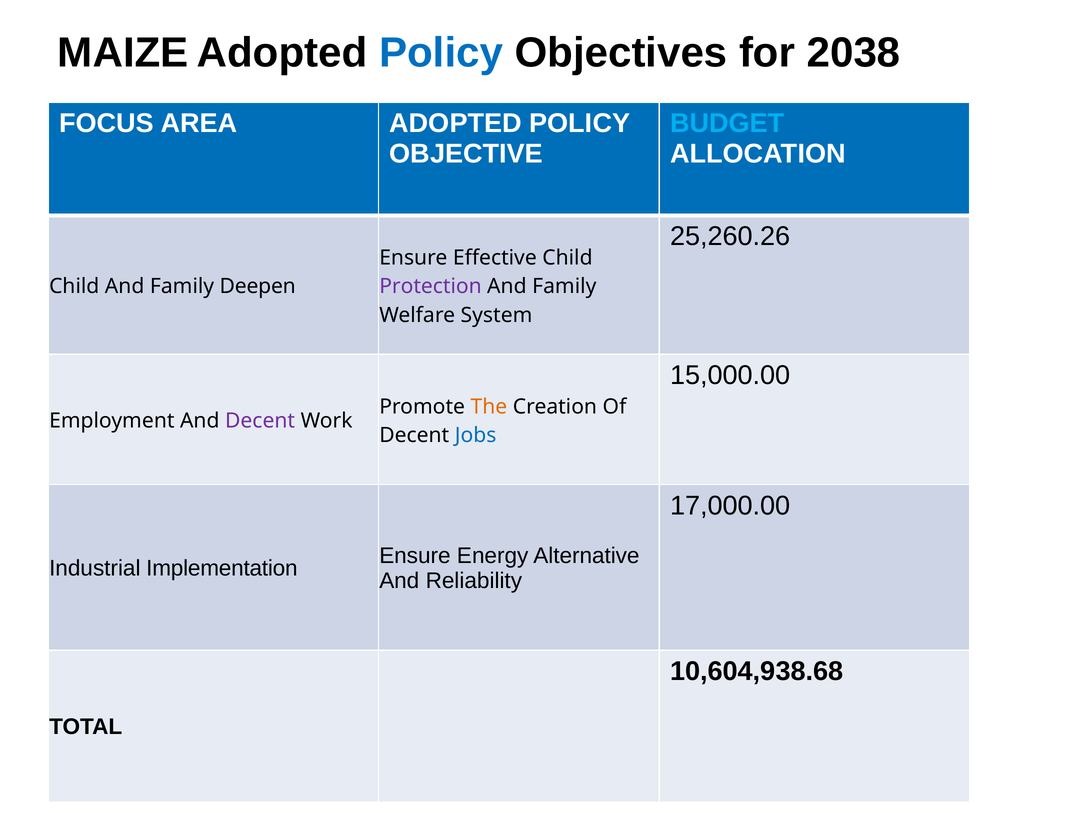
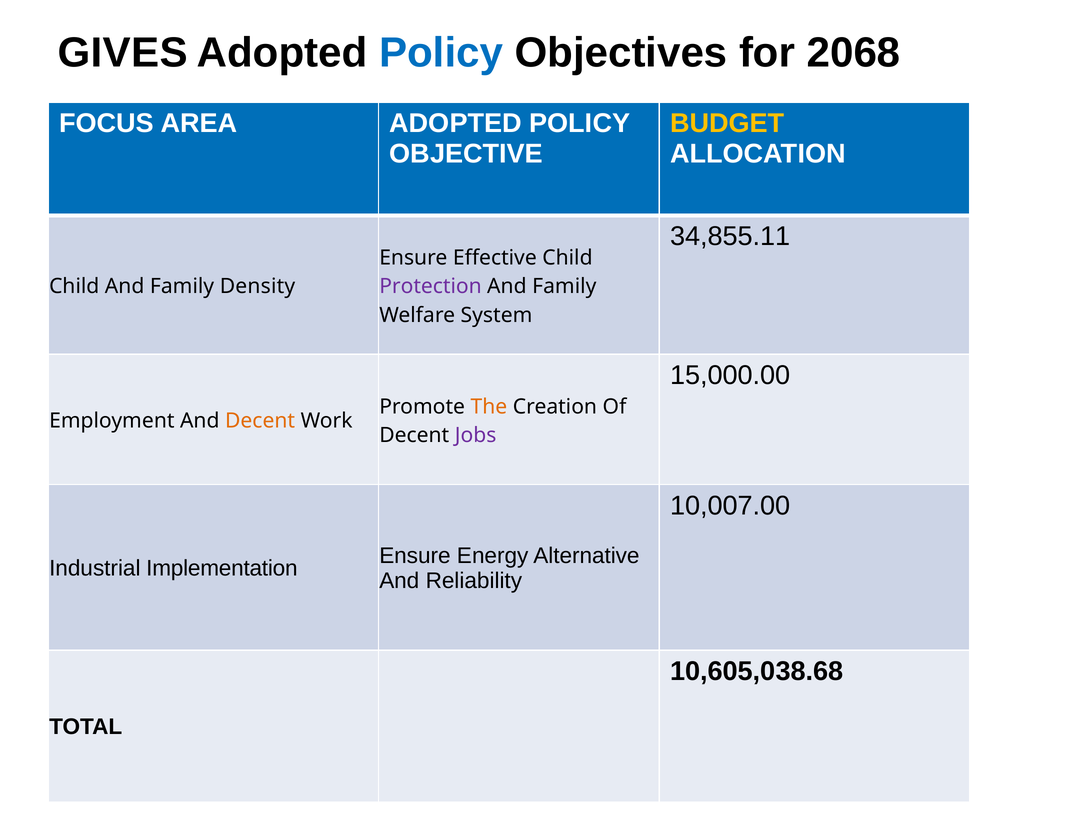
MAIZE: MAIZE -> GIVES (123, 53)
2038: 2038 -> 2068 (854, 53)
BUDGET colour: light blue -> yellow (727, 123)
25,260.26: 25,260.26 -> 34,855.11 (730, 236)
Deepen: Deepen -> Density (257, 286)
Decent colour: purple -> orange (260, 421)
Jobs colour: blue -> purple (476, 435)
17,000.00: 17,000.00 -> 10,007.00 (730, 506)
10,604,938.68: 10,604,938.68 -> 10,605,038.68 (757, 671)
